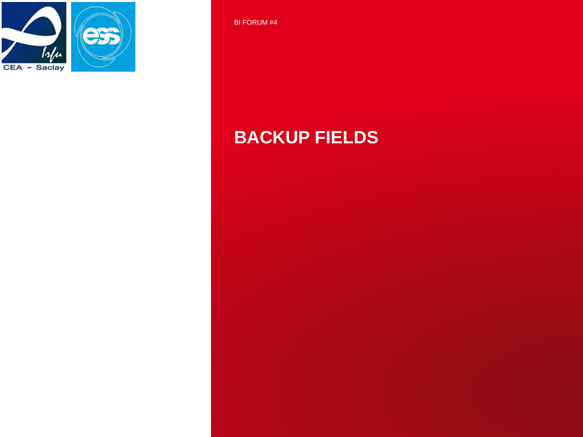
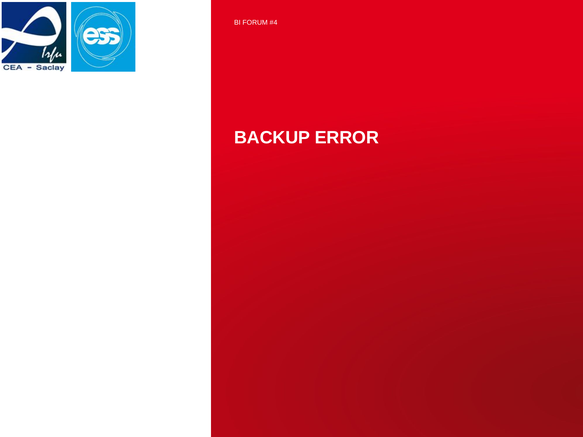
FIELDS: FIELDS -> ERROR (347, 138)
